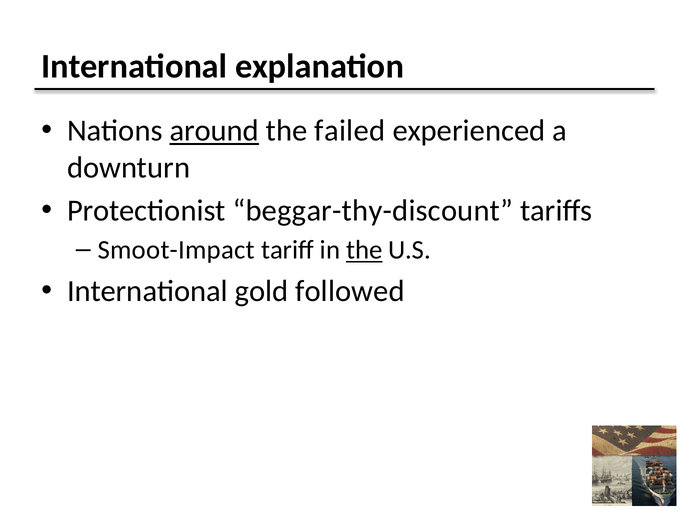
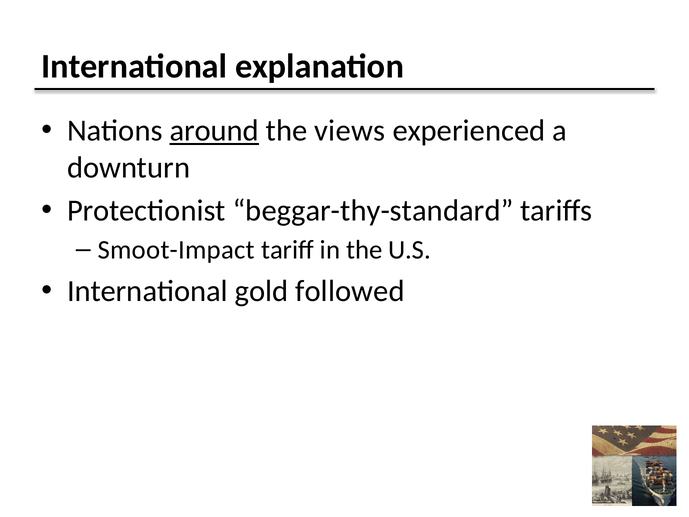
failed: failed -> views (350, 131)
beggar-thy-discount: beggar-thy-discount -> beggar-thy-standard (373, 210)
the underline: present -> none (364, 250)
